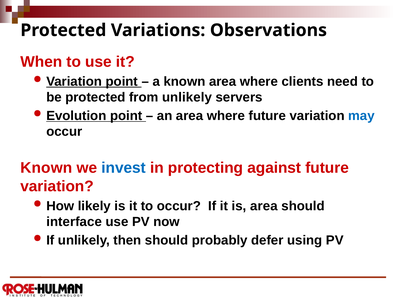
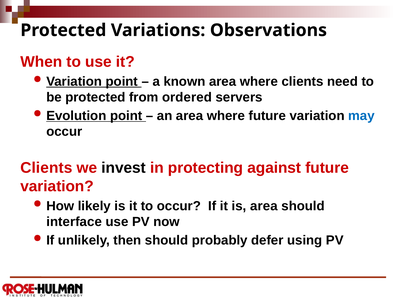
from unlikely: unlikely -> ordered (187, 97)
Known: Known -> Clients (46, 168)
invest colour: blue -> black (124, 168)
